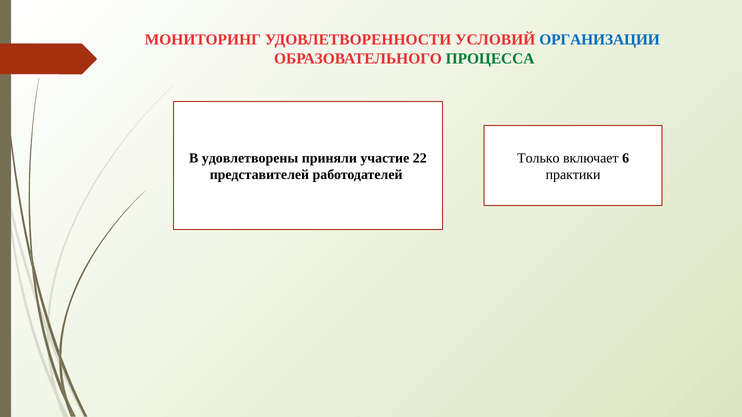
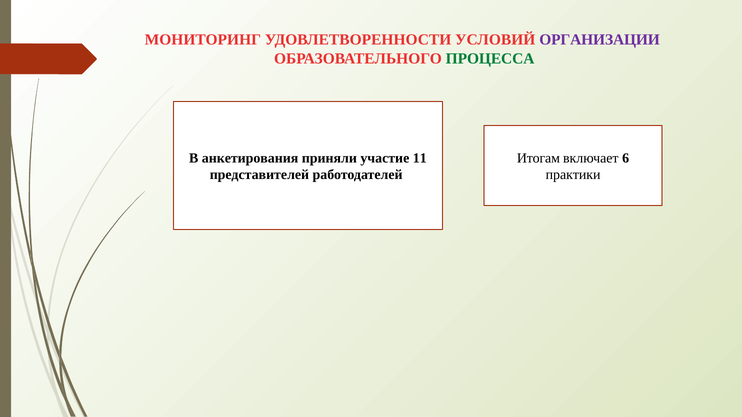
ОРГАНИЗАЦИИ colour: blue -> purple (600, 40)
удовлетворены: удовлетворены -> анкетирования (250, 158)
22: 22 -> 11 (420, 158)
Только: Только -> Итогам (538, 158)
